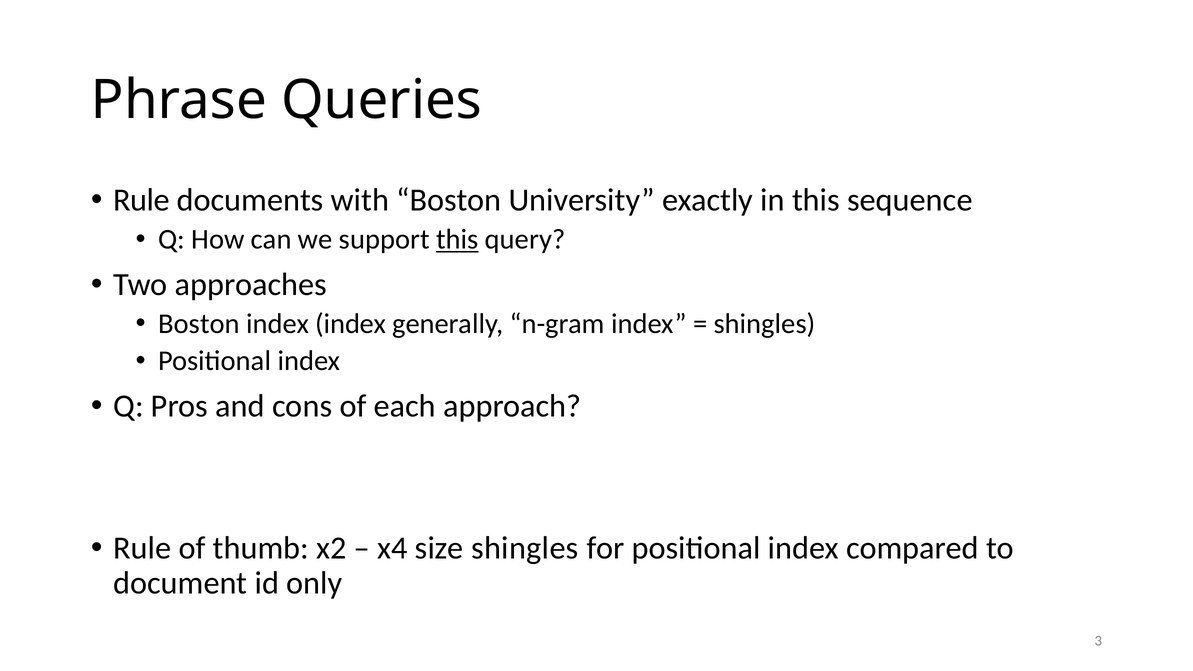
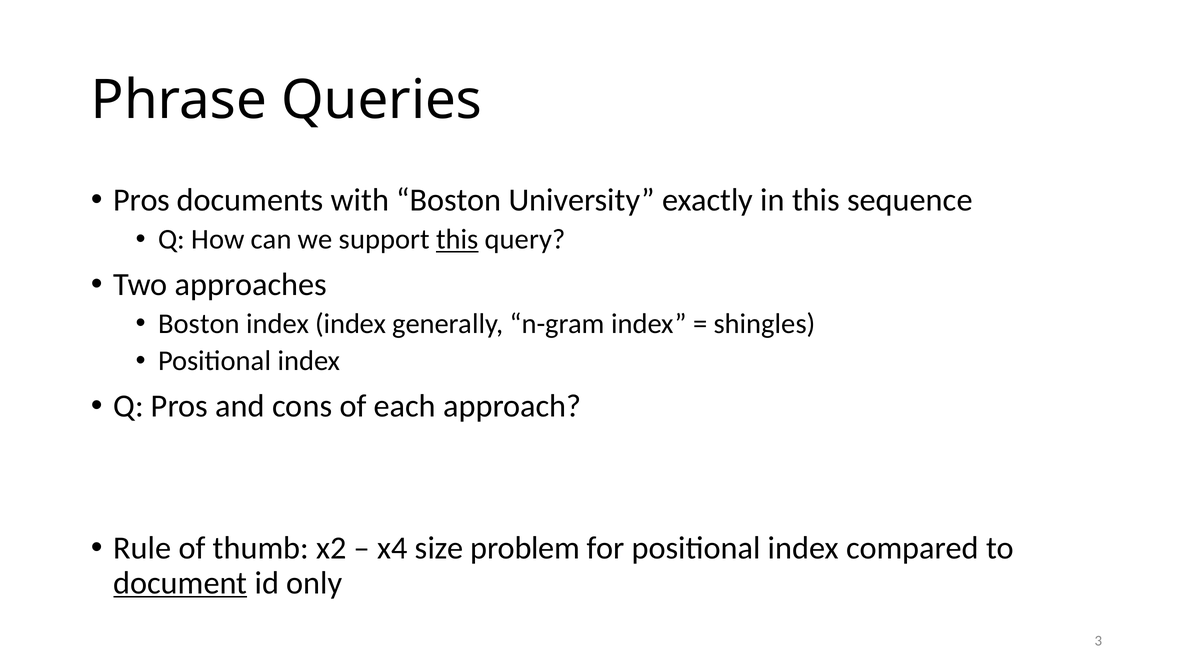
Rule: Rule -> Pros (142, 200)
size shingles: shingles -> problem (525, 548)
document underline: none -> present (180, 583)
